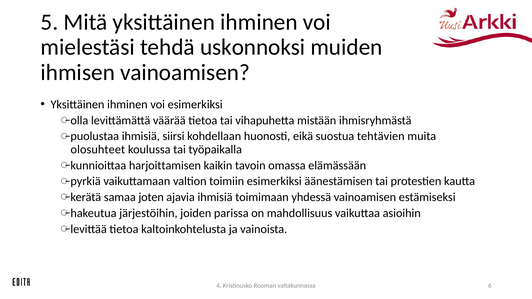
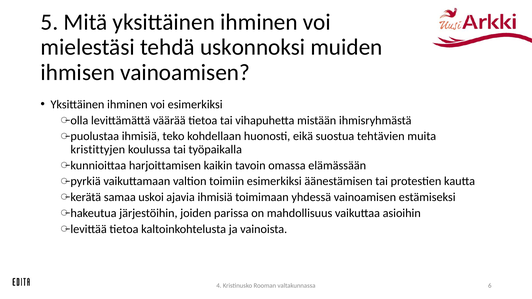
siirsi: siirsi -> teko (174, 136)
olosuhteet: olosuhteet -> kristittyjen (98, 150)
joten: joten -> uskoi (151, 197)
